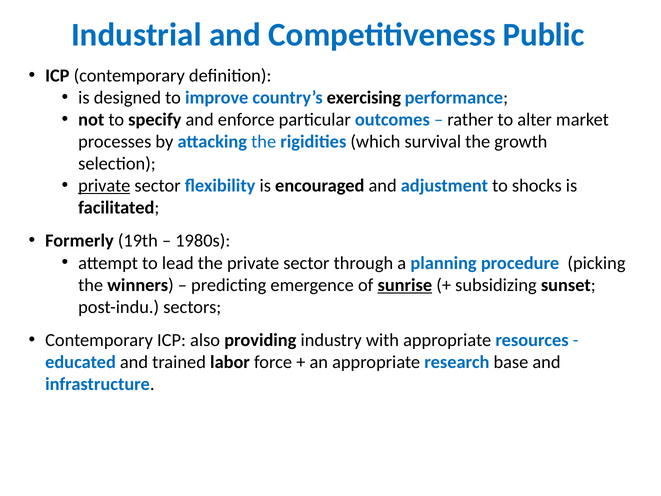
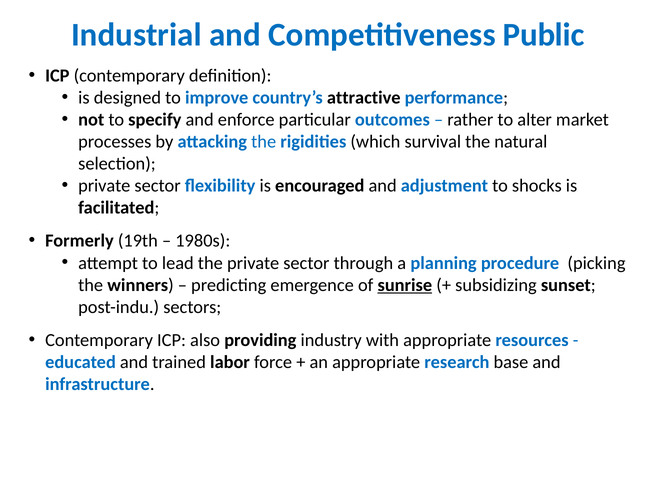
exercising: exercising -> attractive (364, 98)
growth: growth -> natural (521, 142)
private underline: present -> none (104, 186)
